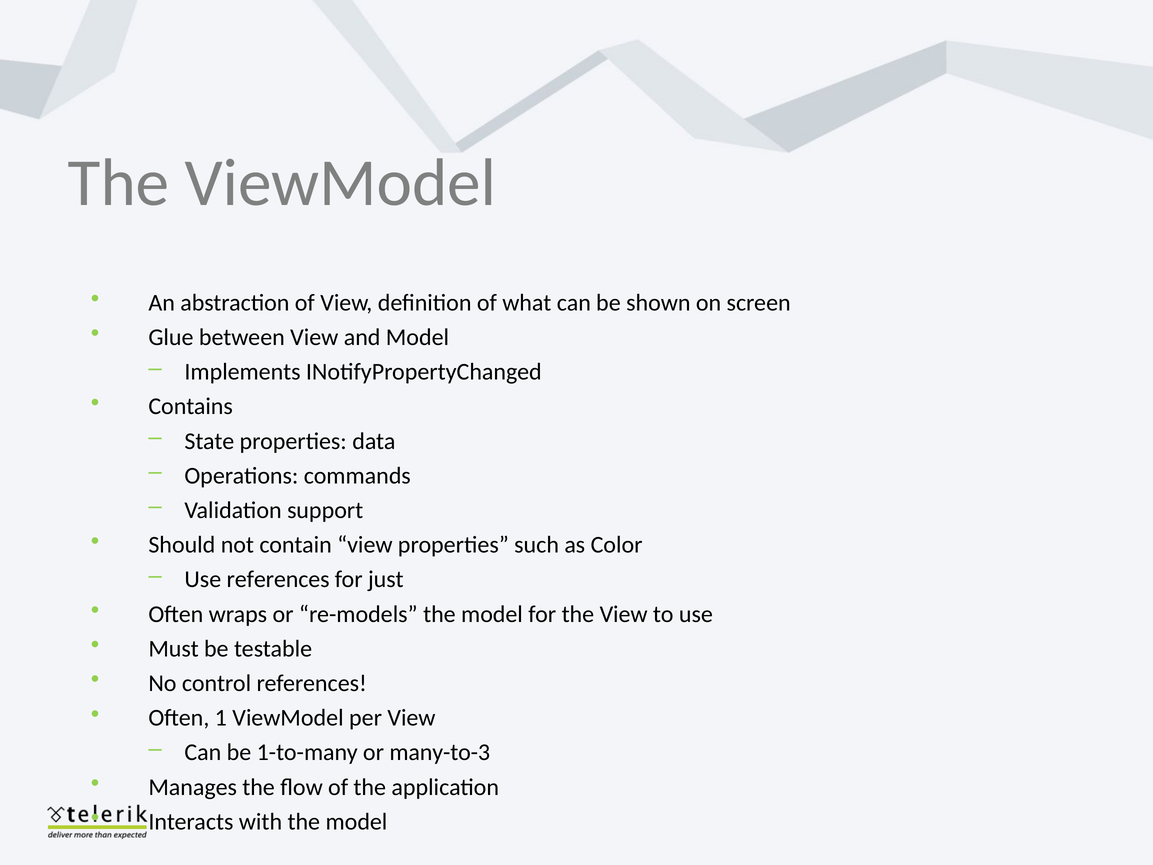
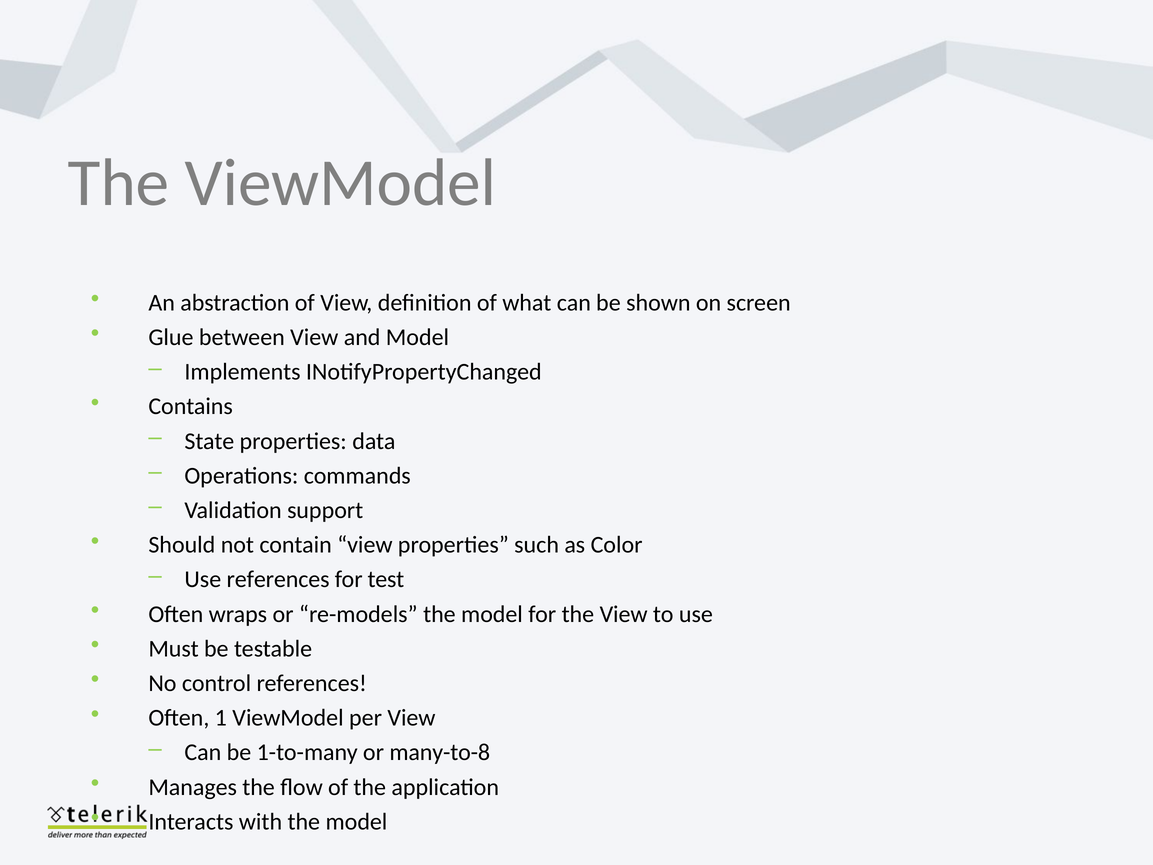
just: just -> test (386, 579)
many-to-3: many-to-3 -> many-to-8 (440, 752)
